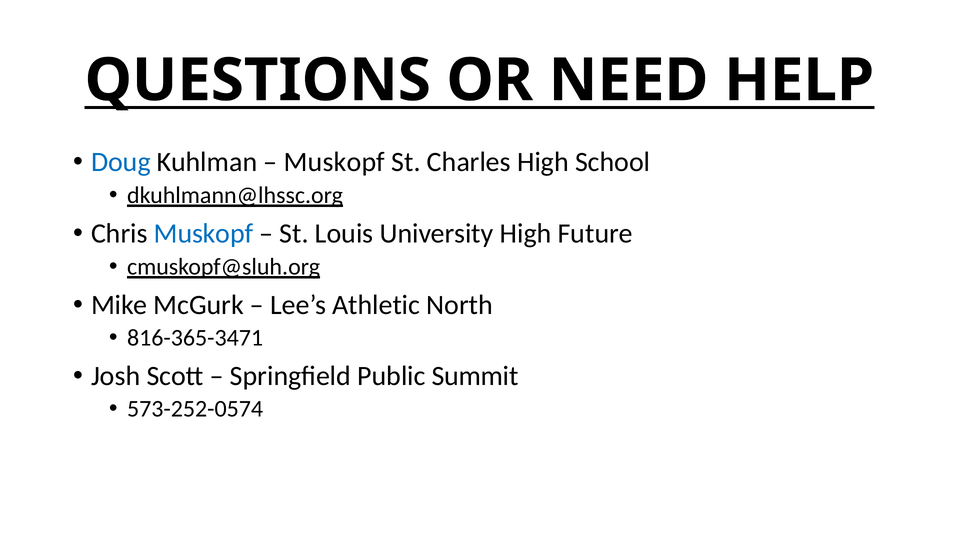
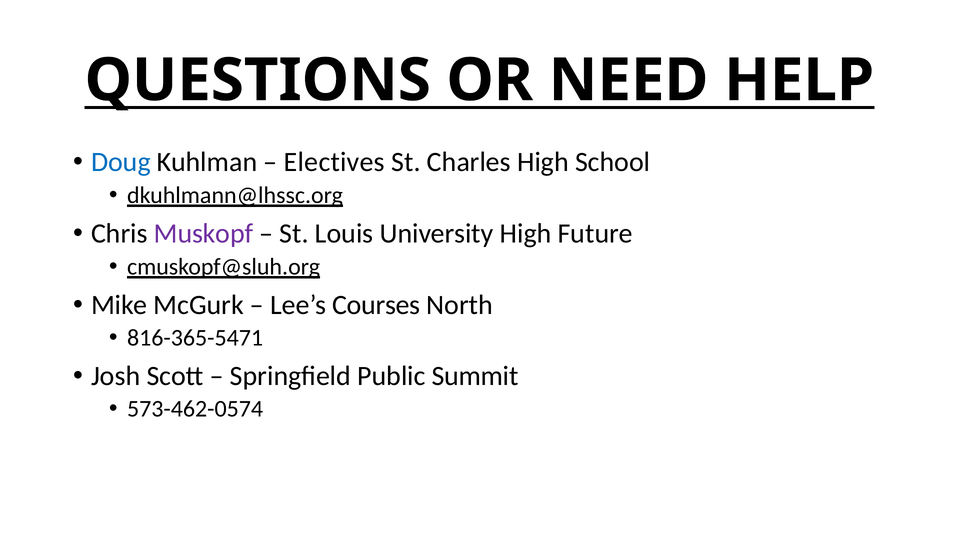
Muskopf: Muskopf -> Electives (334, 162)
Muskopf colour: blue -> purple (204, 234)
Athletic: Athletic -> Courses (376, 305)
816-365-3471: 816-365-3471 -> 816-365-5471 (195, 338)
573-252-0574: 573-252-0574 -> 573-462-0574 (195, 409)
